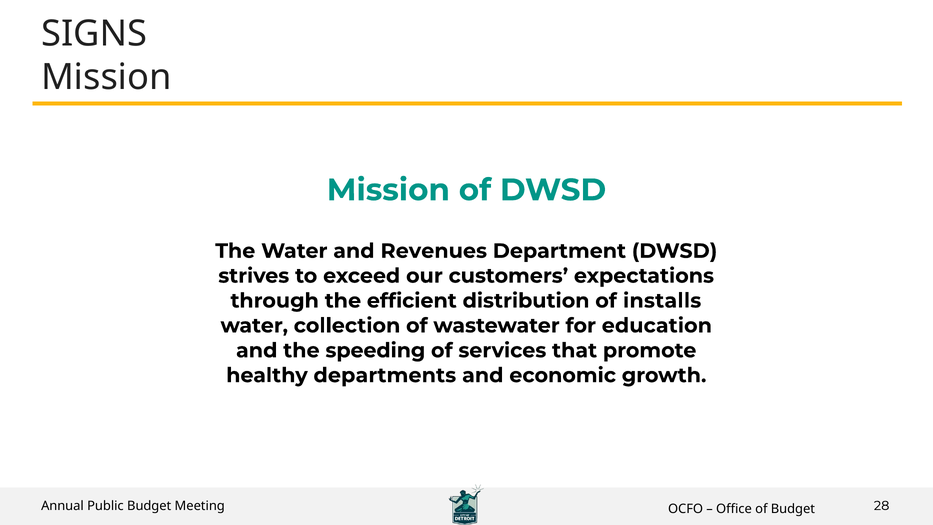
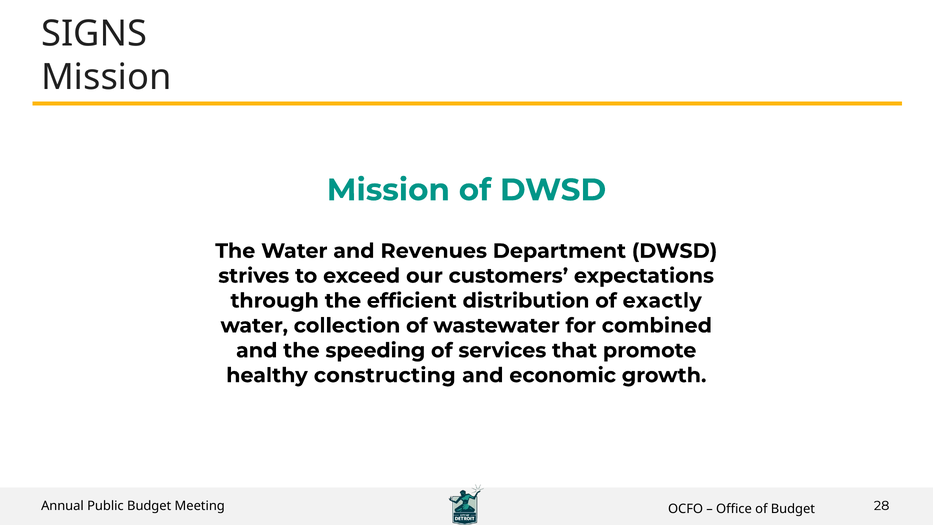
installs: installs -> exactly (662, 301)
education: education -> combined (657, 326)
departments: departments -> constructing (385, 375)
